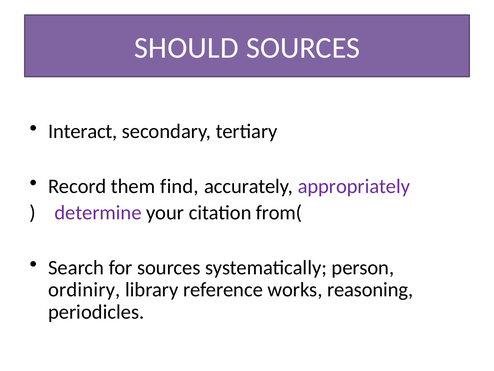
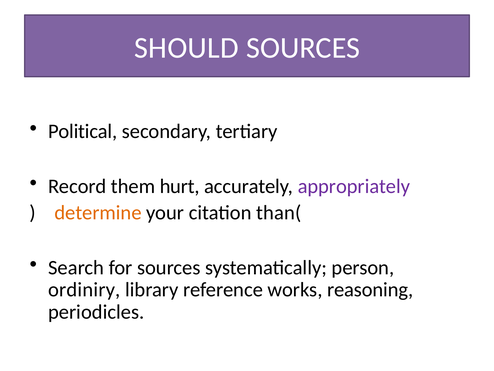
Interact: Interact -> Political (83, 131)
find: find -> hurt (180, 186)
determine colour: purple -> orange (98, 212)
from(: from( -> than( (279, 212)
